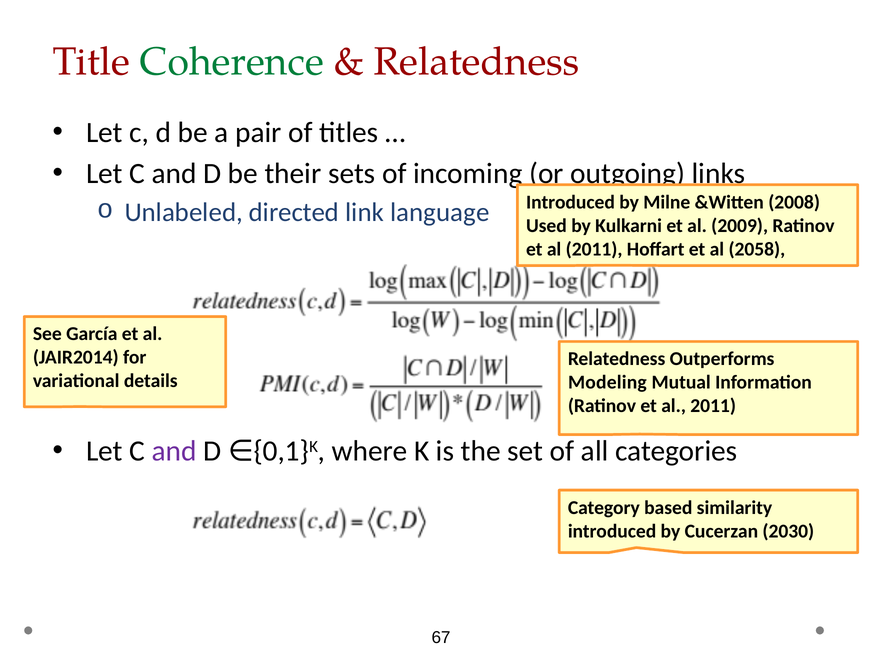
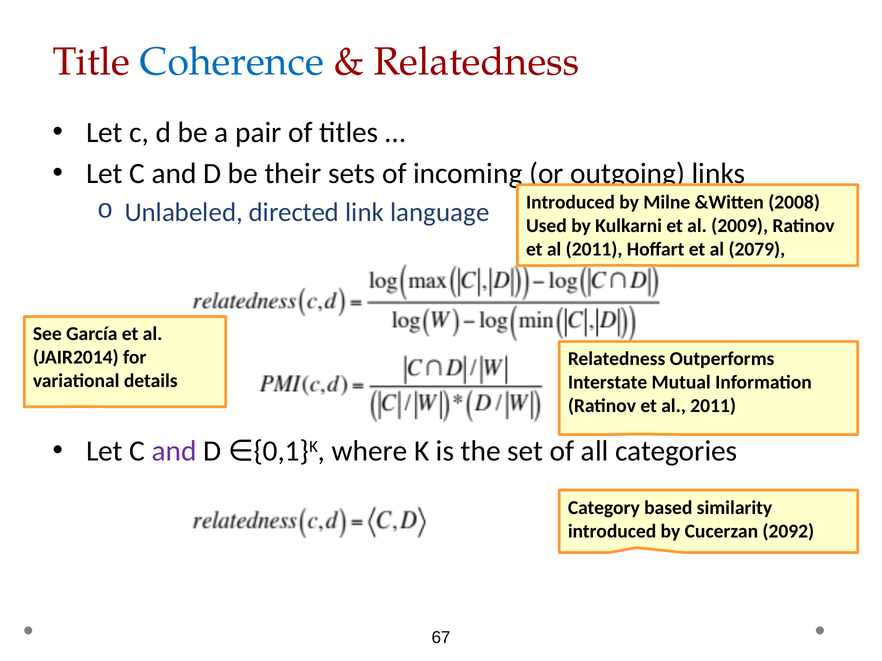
Coherence colour: green -> blue (232, 62)
2058: 2058 -> 2079 (757, 249)
Modeling: Modeling -> Interstate (608, 383)
2030: 2030 -> 2092 (788, 531)
